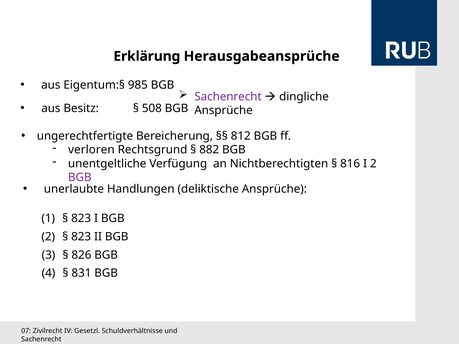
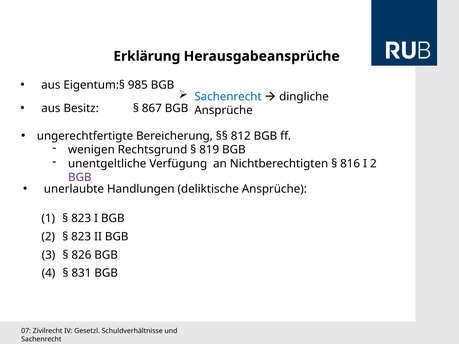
Sachenrecht colour: purple -> blue (228, 97)
508: 508 -> 867 (152, 108)
verloren: verloren -> wenigen (91, 150)
882: 882 -> 819 (209, 150)
